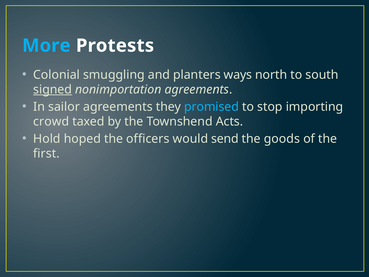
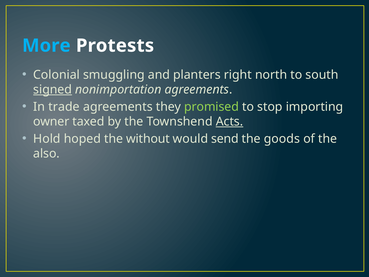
ways: ways -> right (238, 75)
sailor: sailor -> trade (64, 107)
promised colour: light blue -> light green (211, 107)
crowd: crowd -> owner (51, 121)
Acts underline: none -> present (229, 121)
officers: officers -> without (148, 139)
first: first -> also (46, 153)
